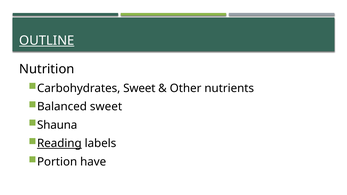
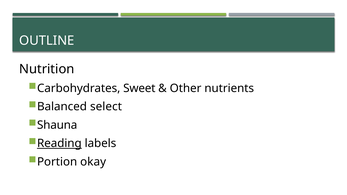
OUTLINE underline: present -> none (47, 41)
Balanced sweet: sweet -> select (106, 107)
have: have -> okay (93, 162)
